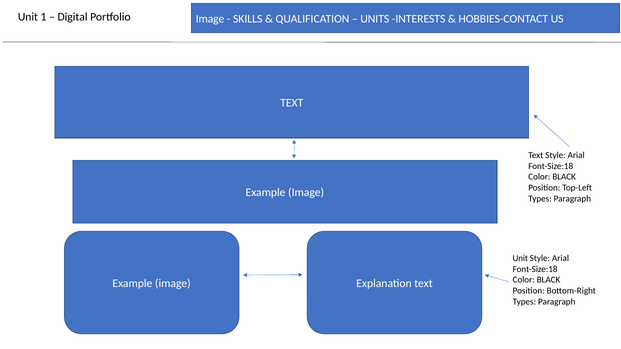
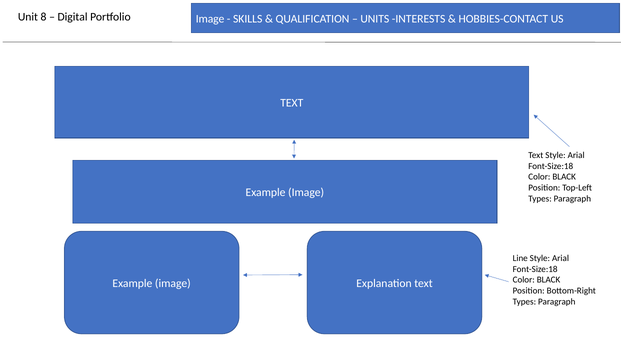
1: 1 -> 8 (44, 17)
Unit: Unit -> Line (520, 259)
